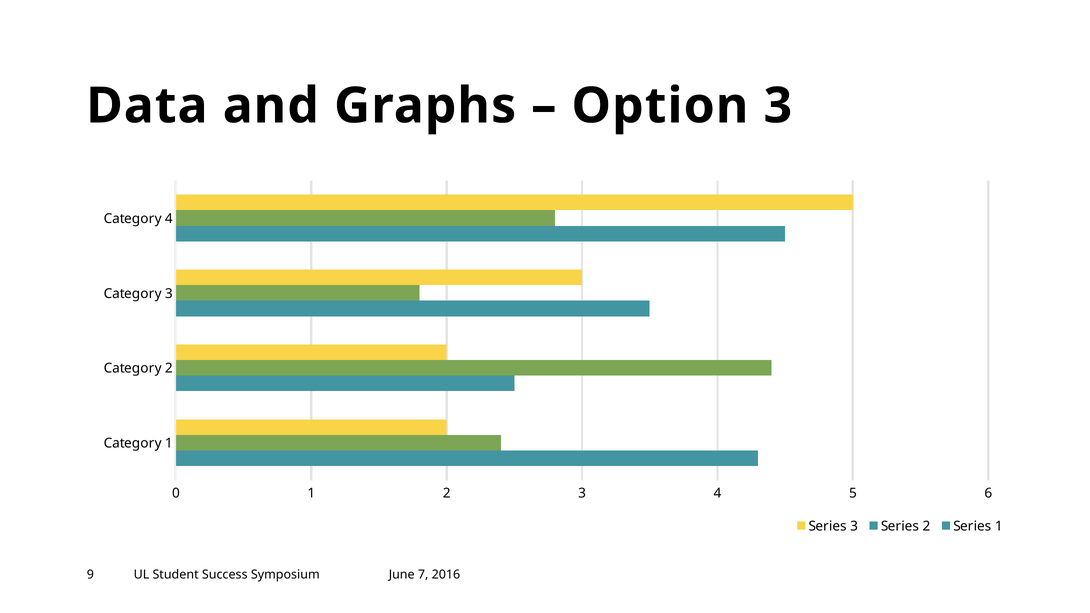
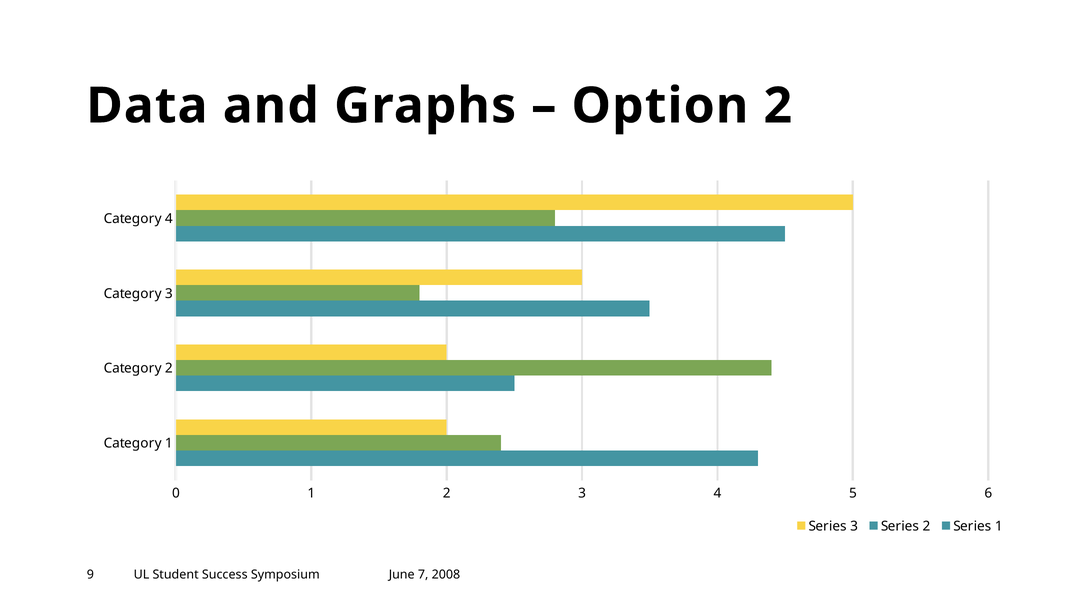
Option 3: 3 -> 2 (778, 106)
2016: 2016 -> 2008 (446, 574)
